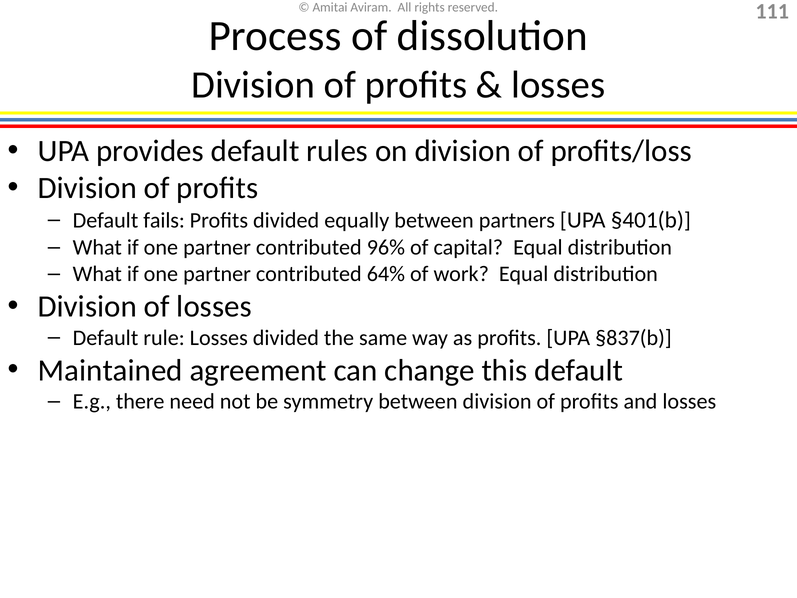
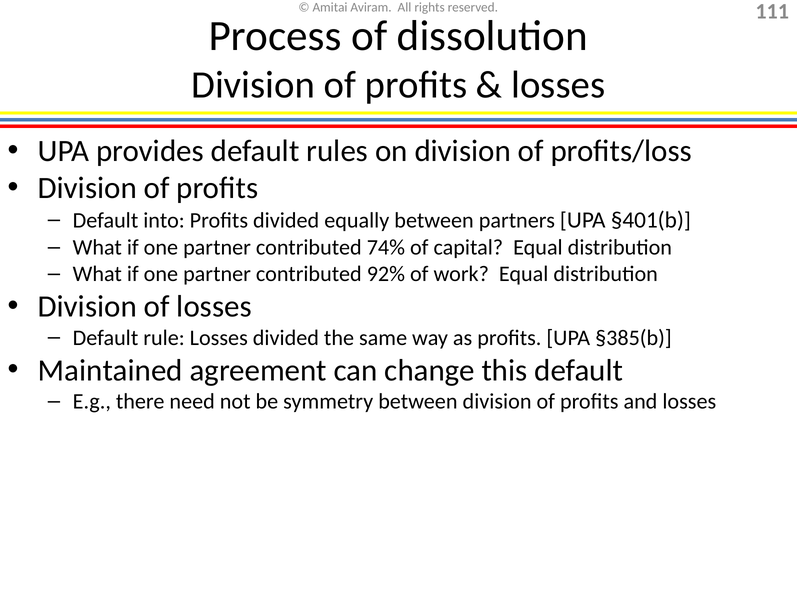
fails: fails -> into (164, 221)
96%: 96% -> 74% (386, 247)
64%: 64% -> 92% (386, 274)
§837(b: §837(b -> §385(b (633, 338)
